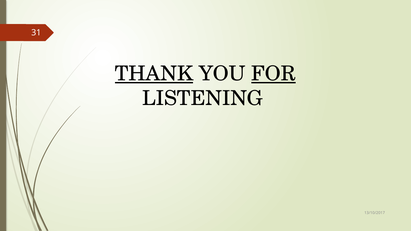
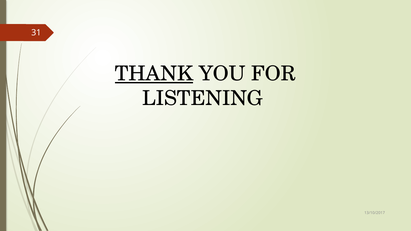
FOR underline: present -> none (273, 74)
